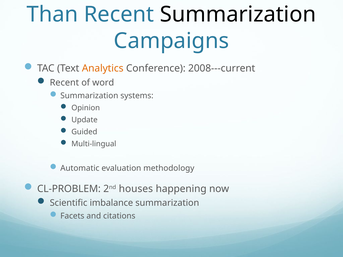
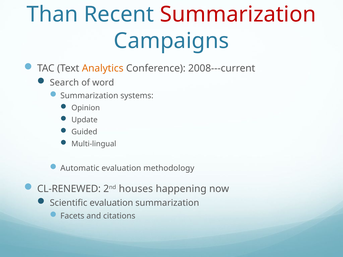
Summarization colour: black -> red (238, 15)
Recent: Recent -> Search (64, 83)
CL-PROBLEM: CL-PROBLEM -> CL-RENEWED (69, 189)
Scientific imbalance: imbalance -> evaluation (111, 203)
